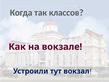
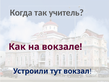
классов: классов -> учитель (66, 13)
